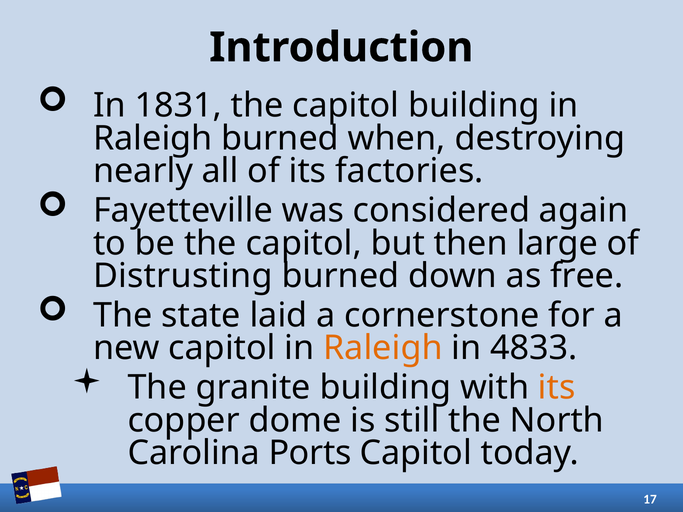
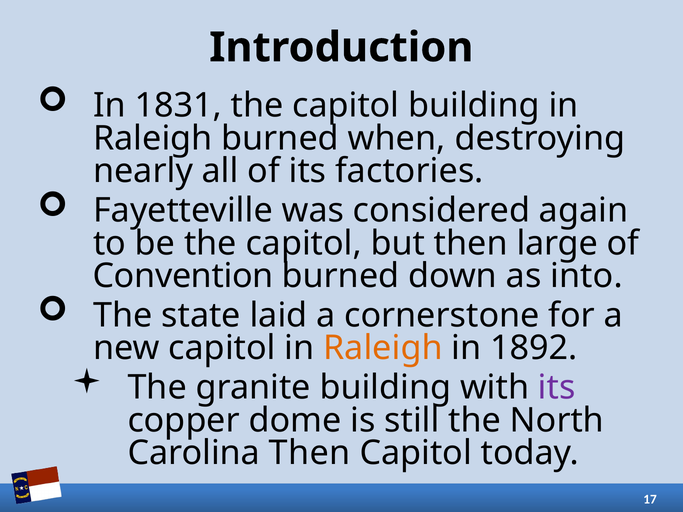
Distrusting: Distrusting -> Convention (183, 276)
free: free -> into (587, 276)
4833: 4833 -> 1892 (534, 348)
its colour: orange -> purple (557, 388)
Carolina Ports: Ports -> Then (310, 453)
